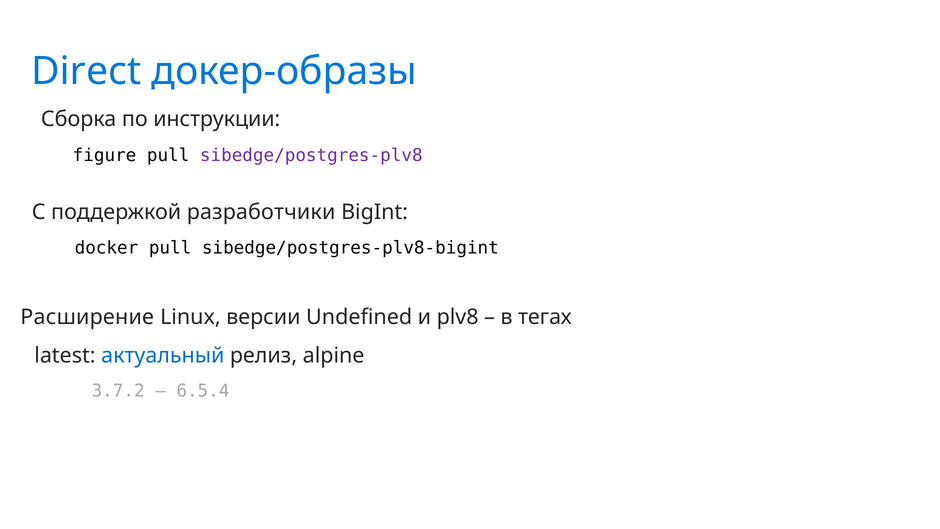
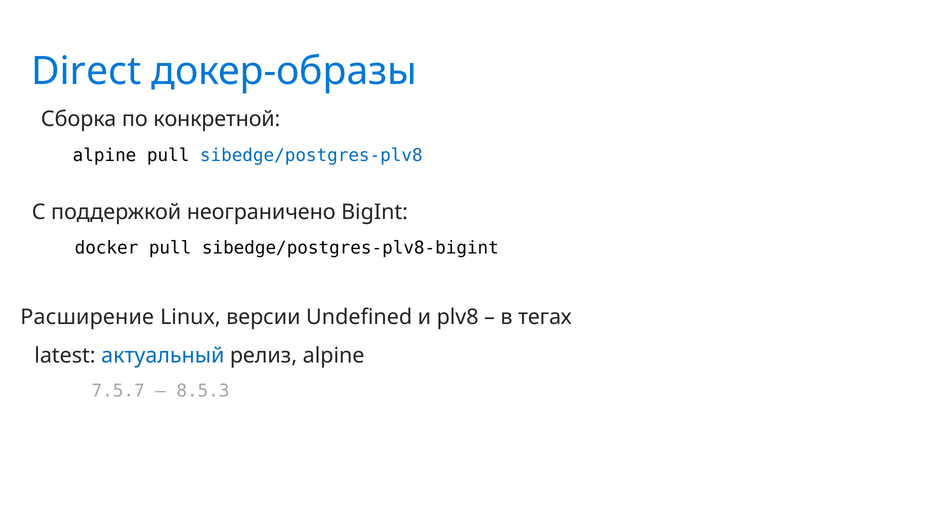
инструкции: инструкции -> конкретной (217, 119)
figure: figure -> alpine (105, 155)
sibedge/postgres-plv8 colour: purple -> blue (311, 155)
разработчики: разработчики -> неограничено (261, 212)
3.7.2: 3.7.2 -> 7.5.7 (118, 391)
6.5.4: 6.5.4 -> 8.5.3 (203, 391)
